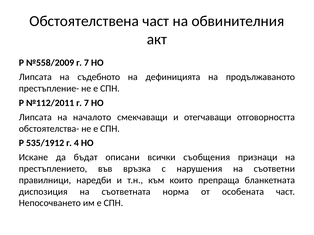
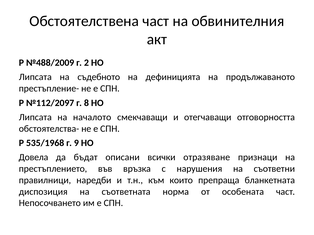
№558/2009: №558/2009 -> №488/2009 (50, 63)
7: 7 -> 2 (86, 63)
№112/2011: №112/2011 -> №112/2097 (50, 103)
7: 7 -> 8 (86, 103)
535/1912: 535/1912 -> 535/1968 (45, 143)
4: 4 -> 9 (76, 143)
Искане: Искане -> Довела (33, 157)
съобщения: съобщения -> отразяване (207, 157)
